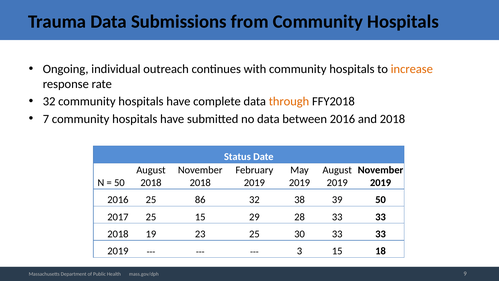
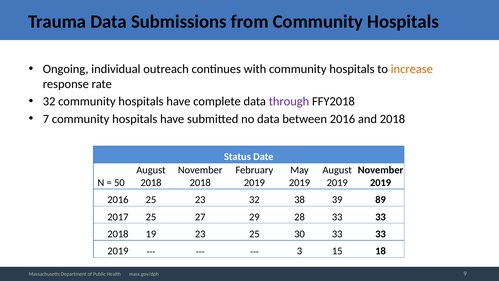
through colour: orange -> purple (289, 101)
25 86: 86 -> 23 (200, 200)
39 50: 50 -> 89 (381, 200)
25 15: 15 -> 27 (200, 217)
